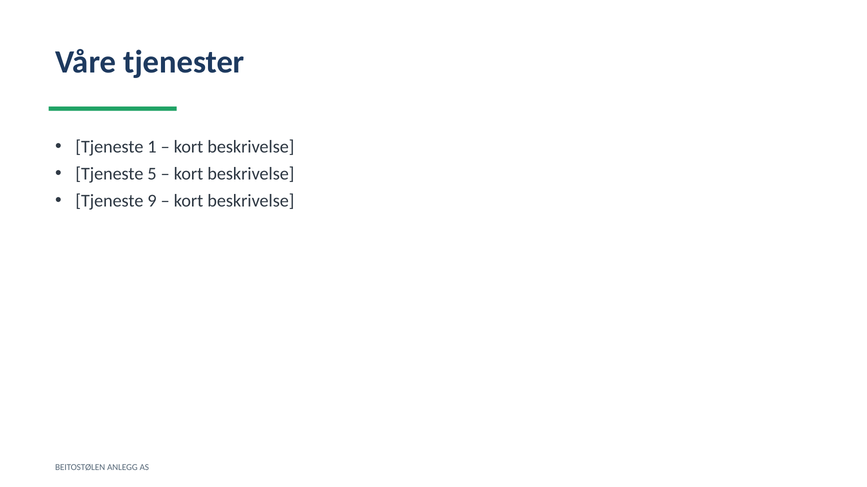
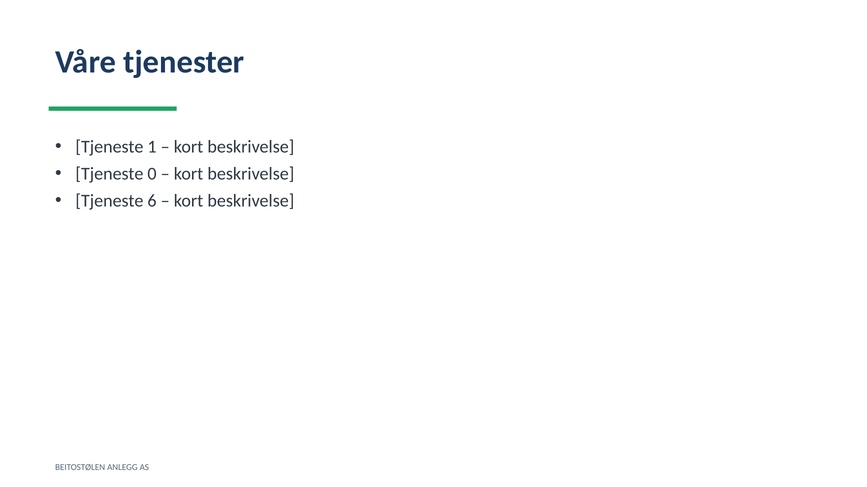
5: 5 -> 0 (152, 174)
9: 9 -> 6 (152, 201)
